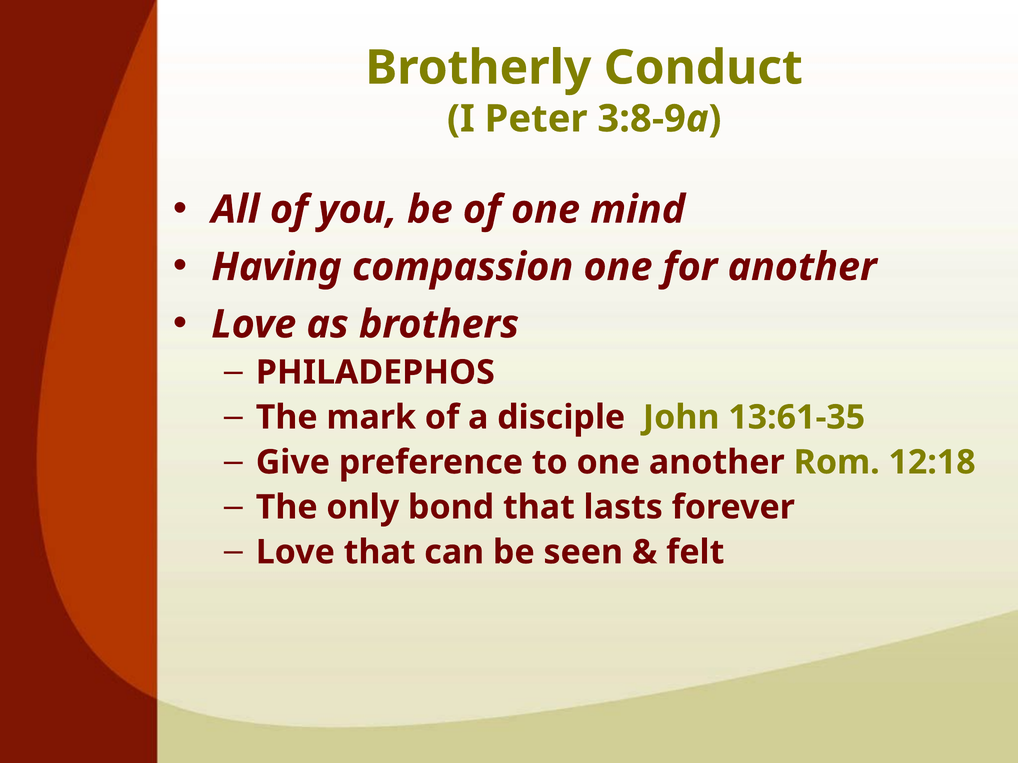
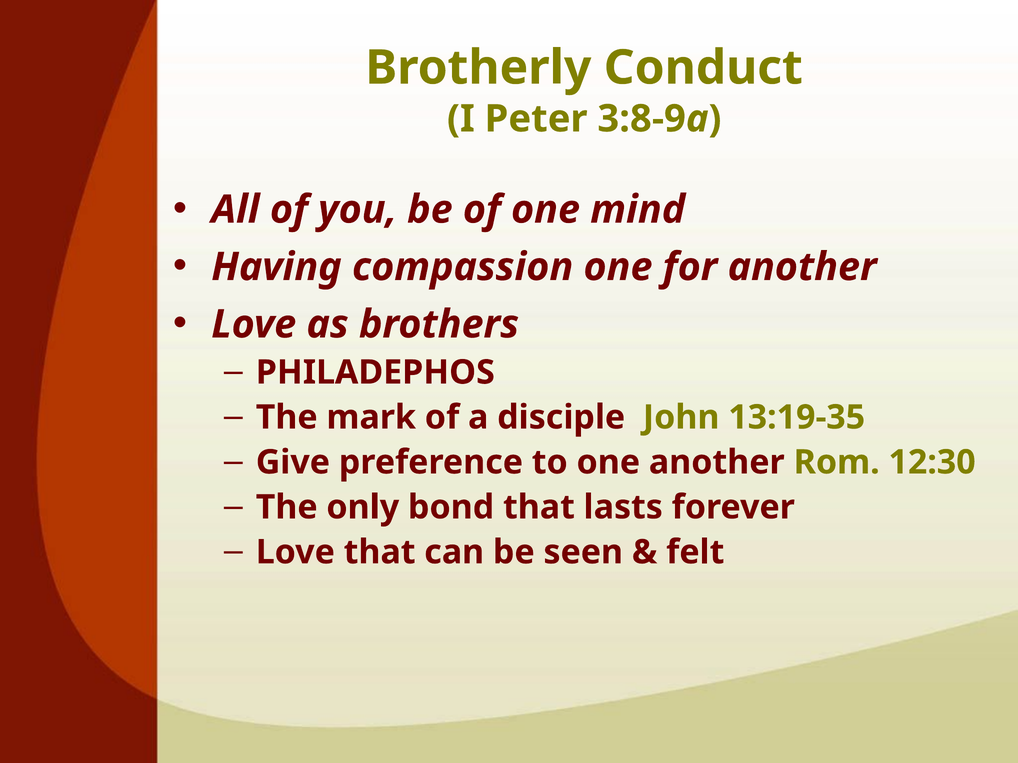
13:61-35: 13:61-35 -> 13:19-35 (797, 418)
12:18: 12:18 -> 12:30 (932, 463)
